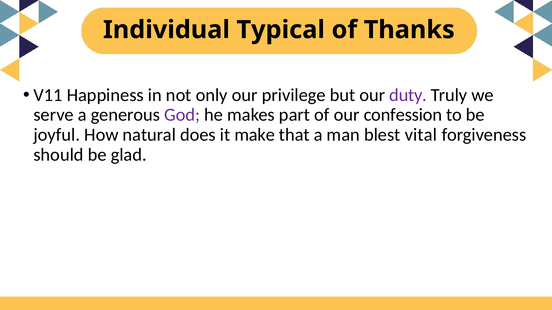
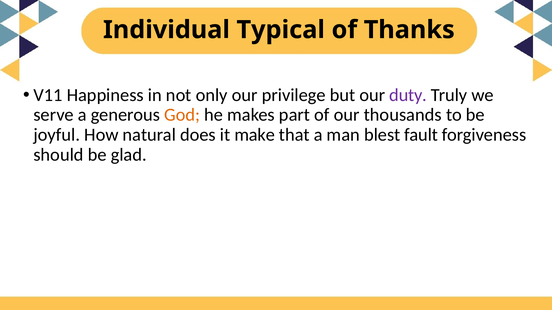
God colour: purple -> orange (182, 115)
confession: confession -> thousands (403, 115)
vital: vital -> fault (421, 135)
